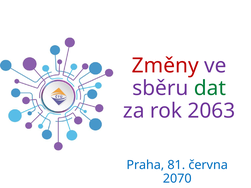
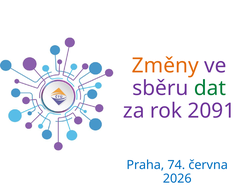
Změny colour: red -> orange (165, 66)
2063: 2063 -> 2091 (211, 111)
81: 81 -> 74 (176, 165)
2070: 2070 -> 2026 (177, 179)
